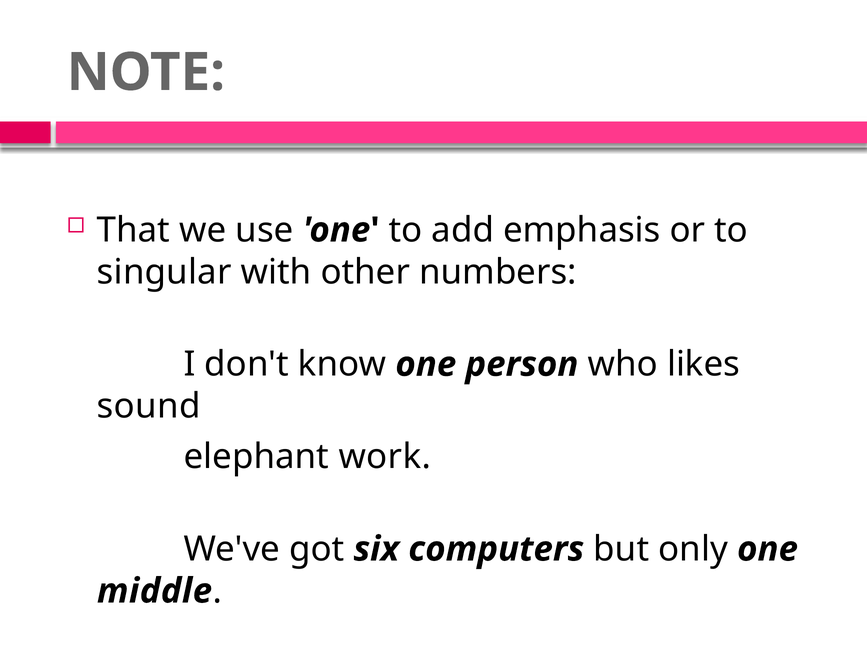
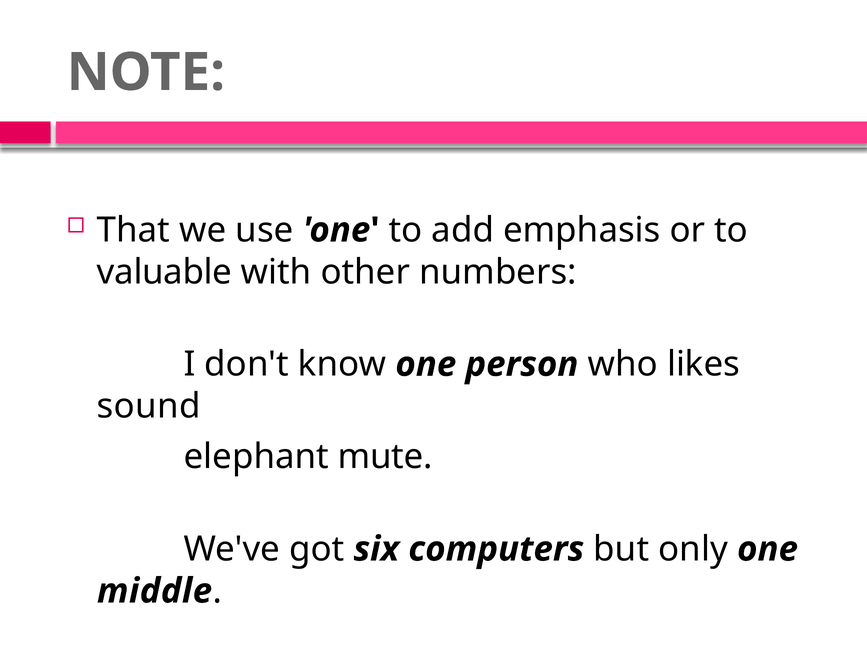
singular: singular -> valuable (165, 272)
work: work -> mute (385, 456)
